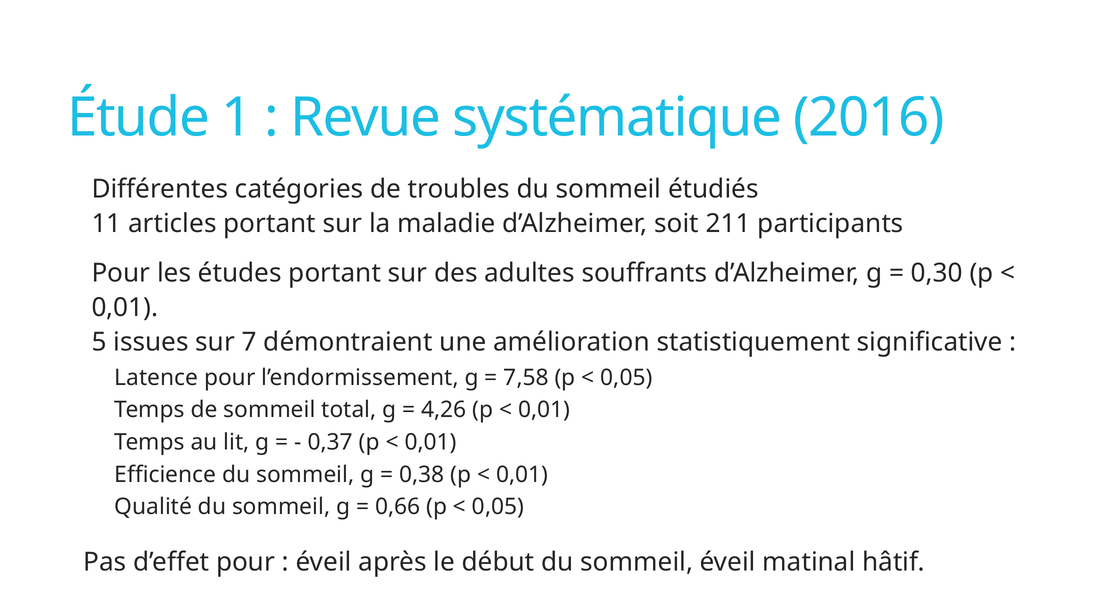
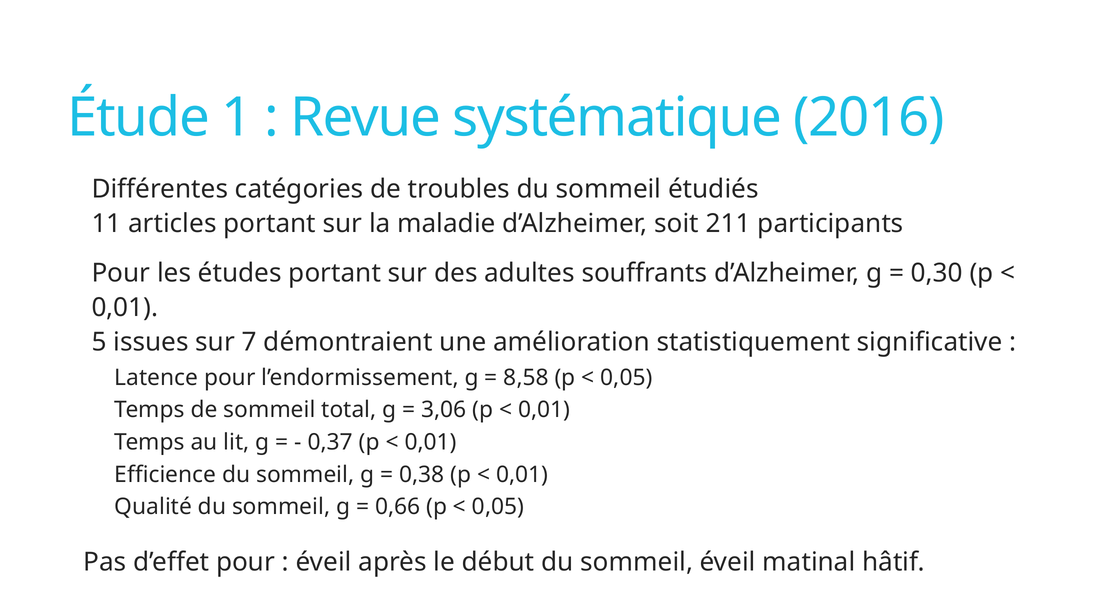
7,58: 7,58 -> 8,58 (526, 377)
4,26: 4,26 -> 3,06 (444, 410)
